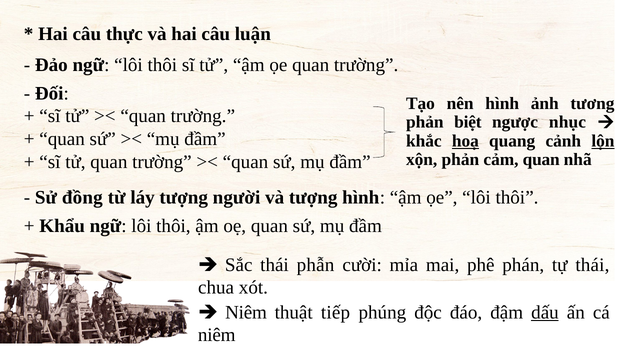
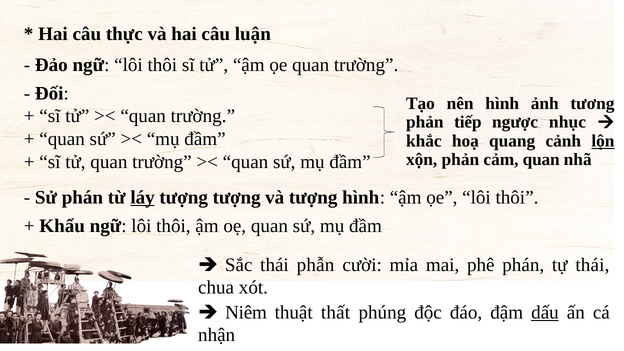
biệt: biệt -> tiếp (468, 122)
hoạ underline: present -> none (465, 141)
Sử đồng: đồng -> phán (82, 197)
láy underline: none -> present (143, 197)
tượng người: người -> tượng (237, 197)
tiếp: tiếp -> thất (336, 312)
niêm: niêm -> nhận (217, 335)
